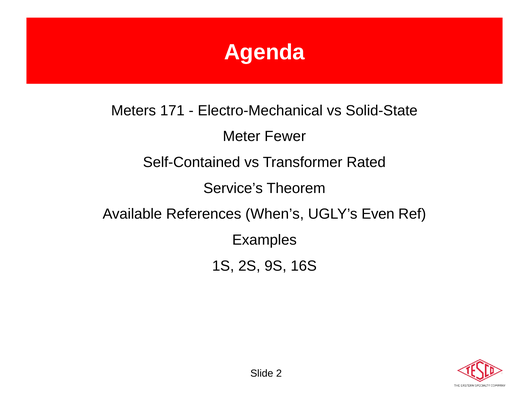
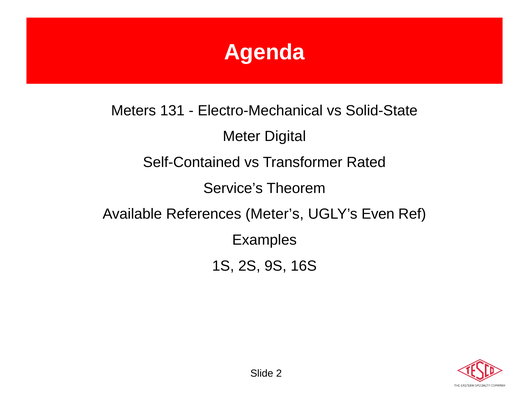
171: 171 -> 131 (172, 110)
Fewer: Fewer -> Digital (285, 136)
When’s: When’s -> Meter’s (275, 214)
